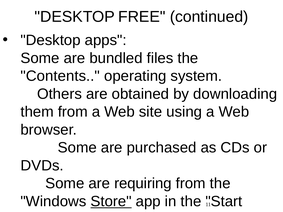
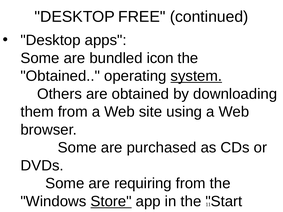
files: files -> icon (160, 58)
Contents: Contents -> Obtained (60, 76)
system underline: none -> present (196, 76)
